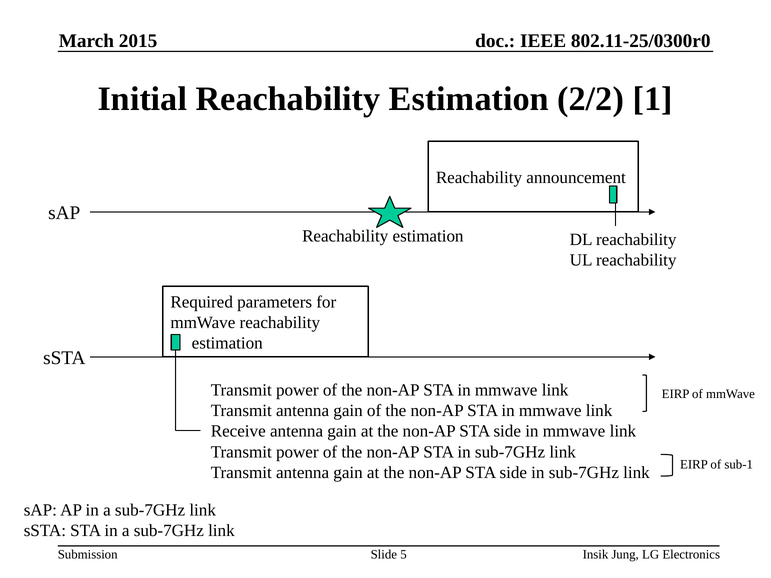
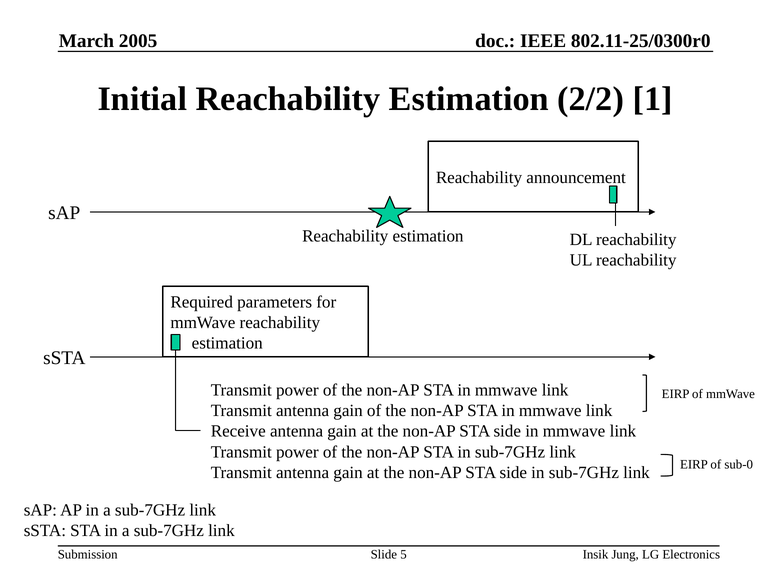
2015: 2015 -> 2005 (138, 41)
sub-1: sub-1 -> sub-0 (739, 465)
